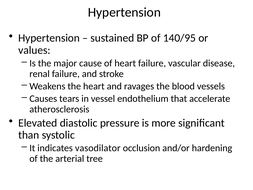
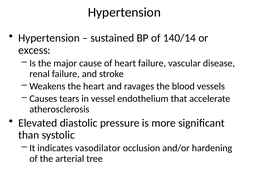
140/95: 140/95 -> 140/14 (179, 38)
values: values -> excess (34, 50)
